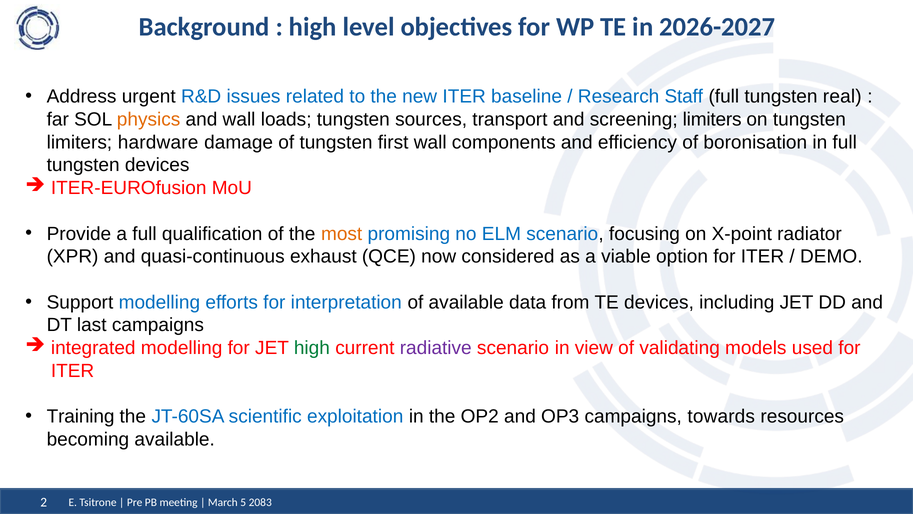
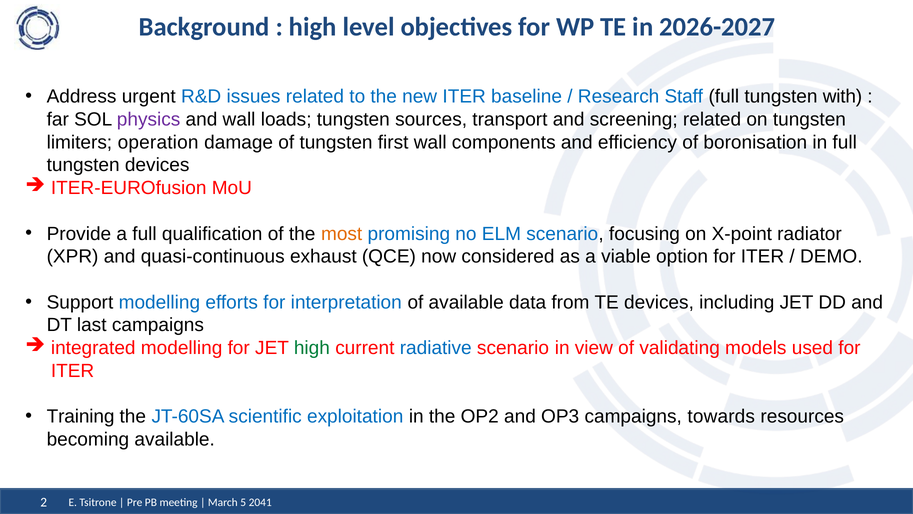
real: real -> with (842, 97)
physics colour: orange -> purple (149, 119)
screening limiters: limiters -> related (712, 119)
hardware: hardware -> operation (158, 142)
radiative colour: purple -> blue (436, 348)
2083: 2083 -> 2041 (260, 502)
